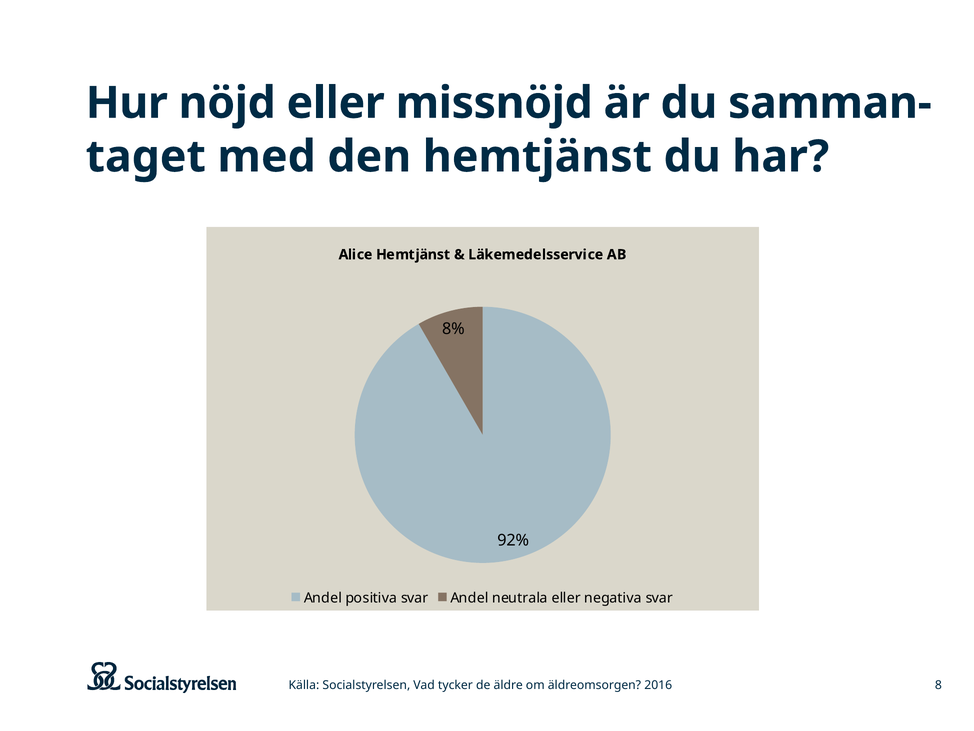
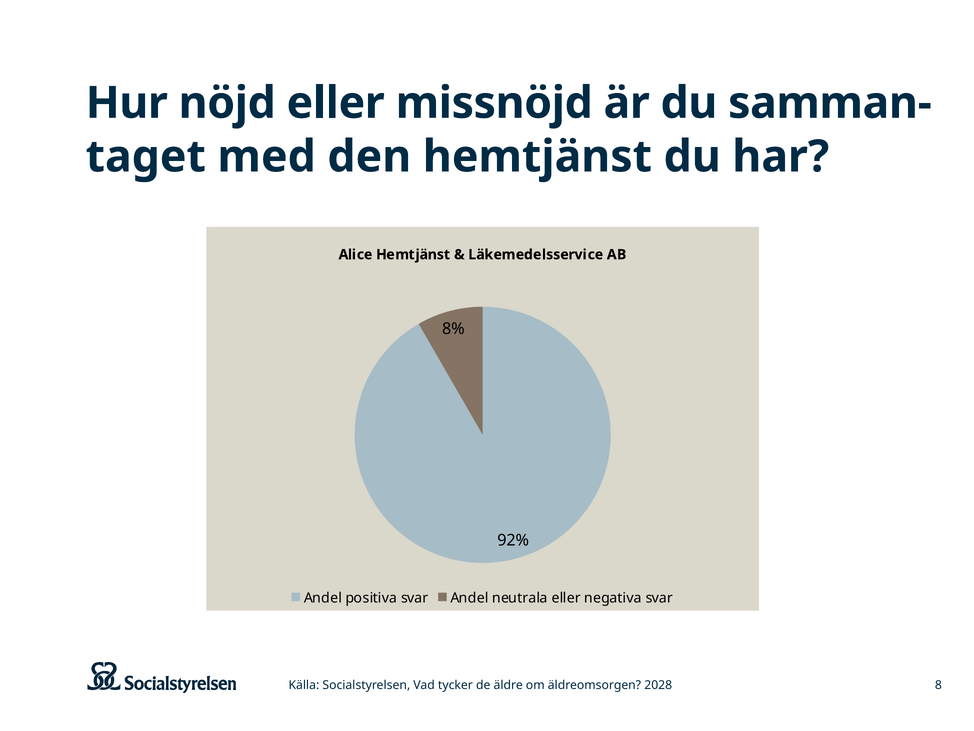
2016: 2016 -> 2028 (658, 685)
